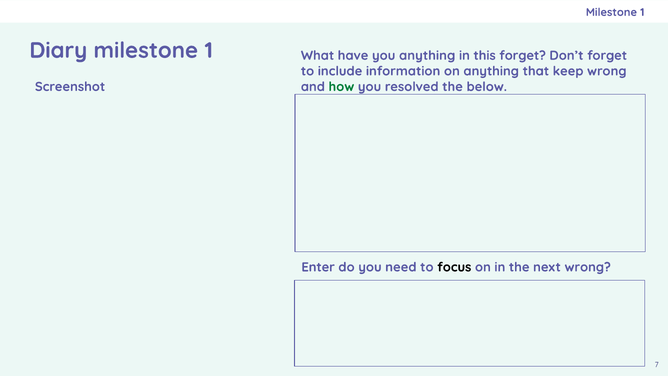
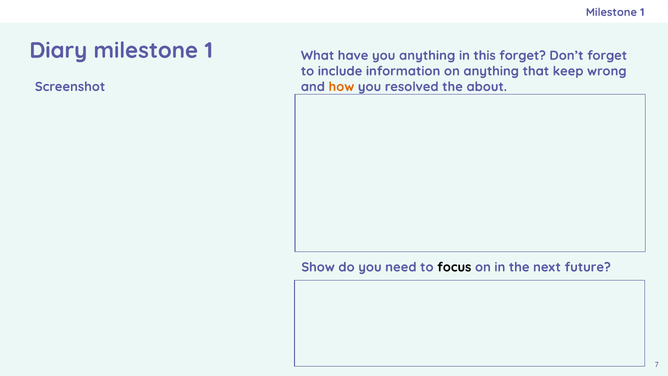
how colour: green -> orange (341, 87)
below: below -> about (487, 87)
Enter: Enter -> Show (318, 267)
next wrong: wrong -> future (588, 267)
